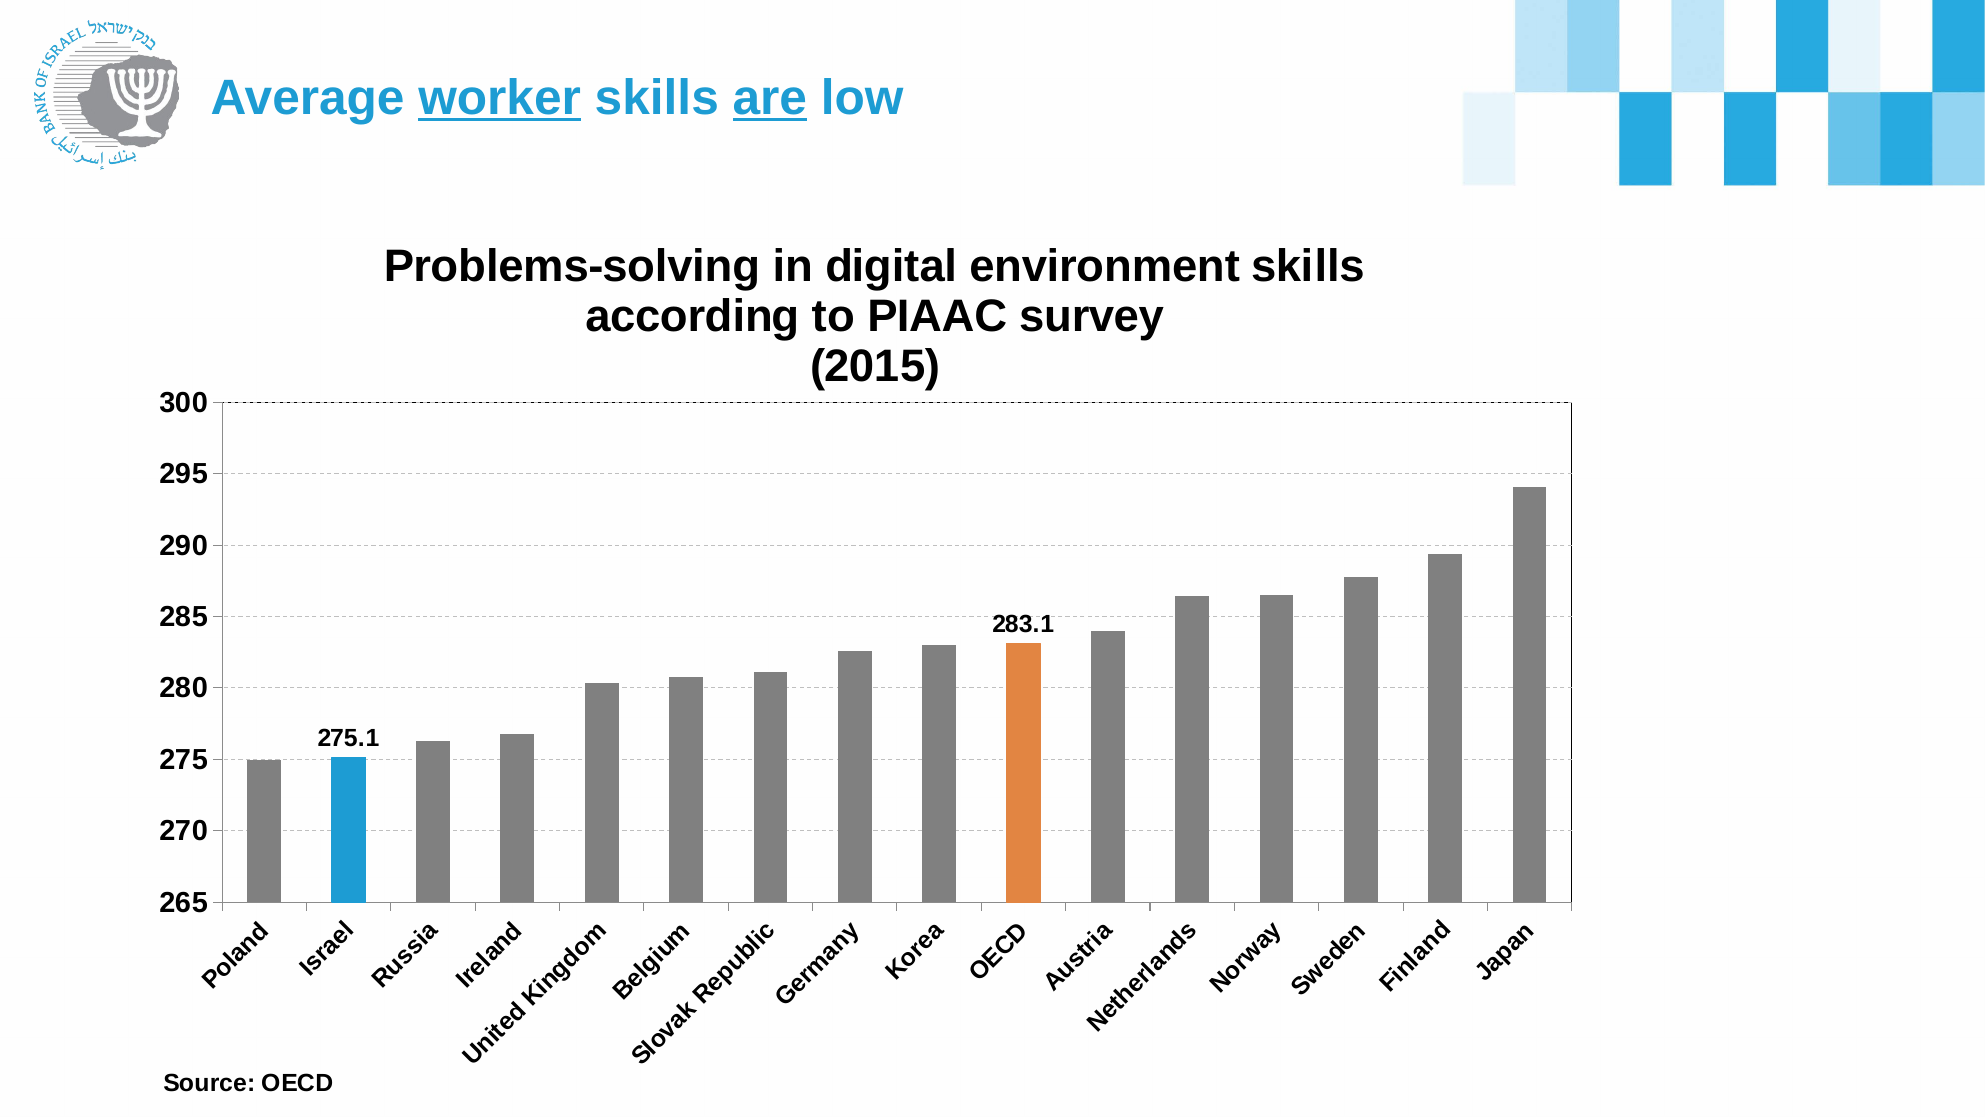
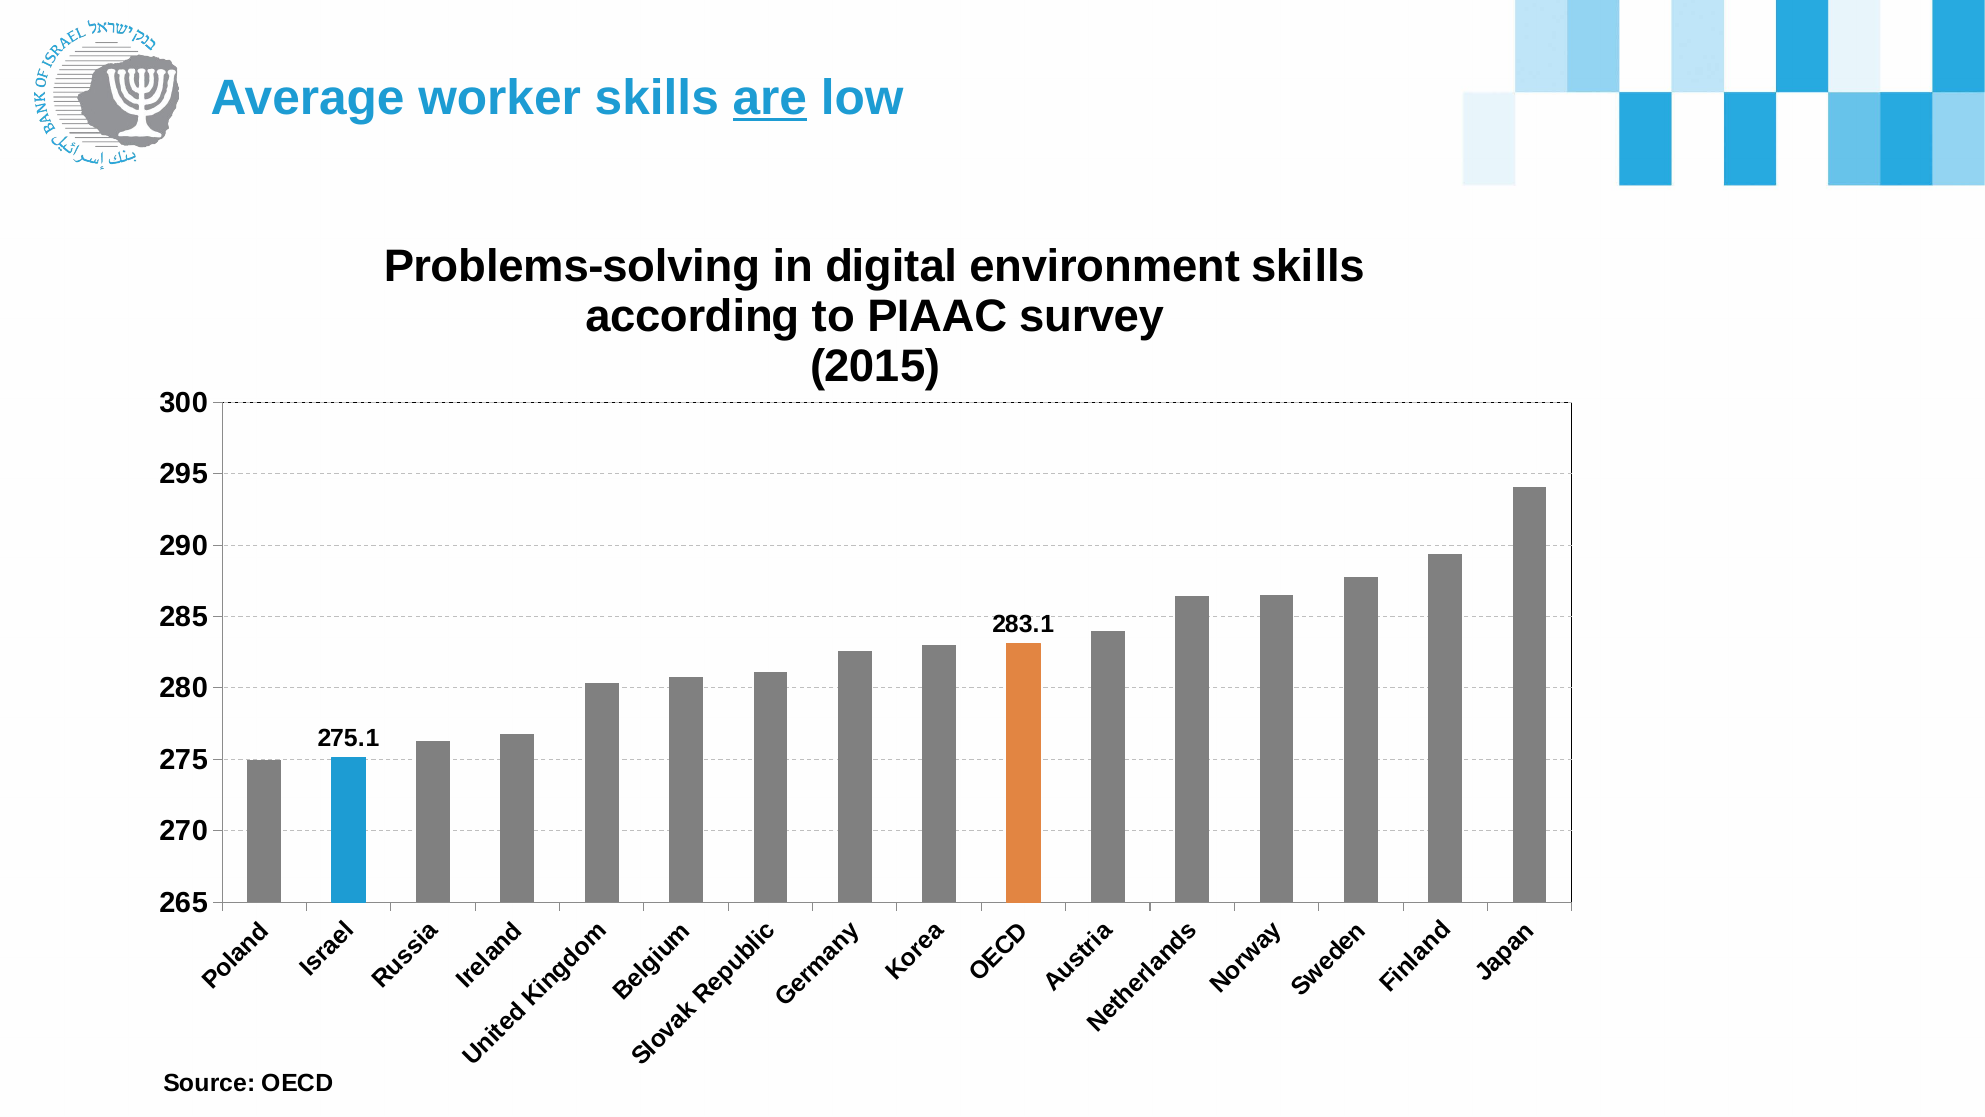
worker underline: present -> none (500, 98)
